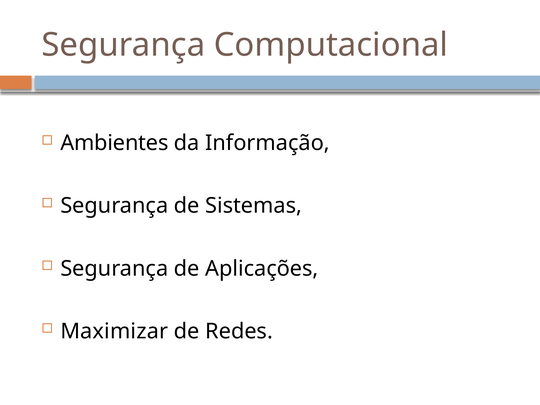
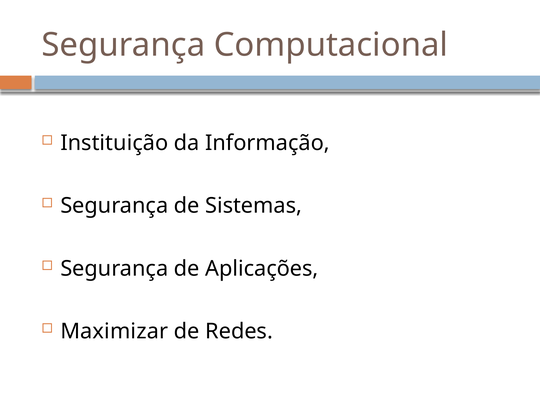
Ambientes: Ambientes -> Instituição (114, 143)
